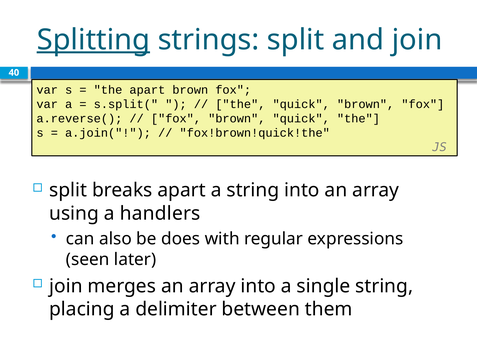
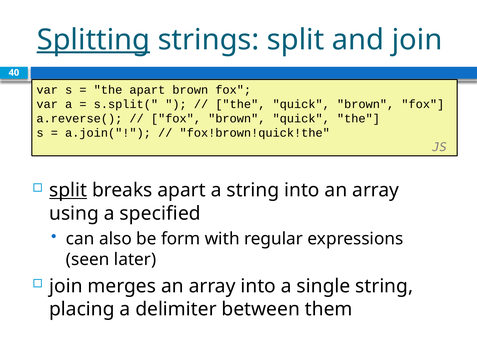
split underline: none -> present (68, 190)
handlers: handlers -> specified (160, 213)
does: does -> form (181, 239)
